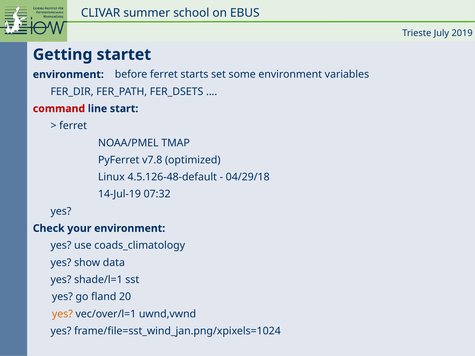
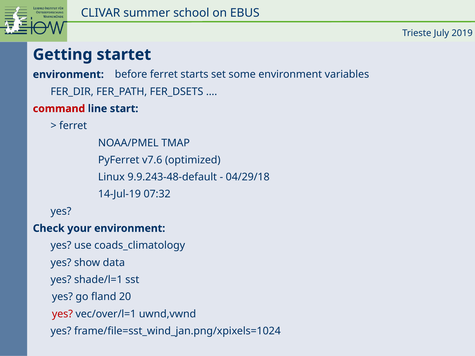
v7.8: v7.8 -> v7.6 (152, 160)
4.5.126-48-default: 4.5.126-48-default -> 9.9.243-48-default (172, 177)
yes colour: orange -> red (62, 314)
